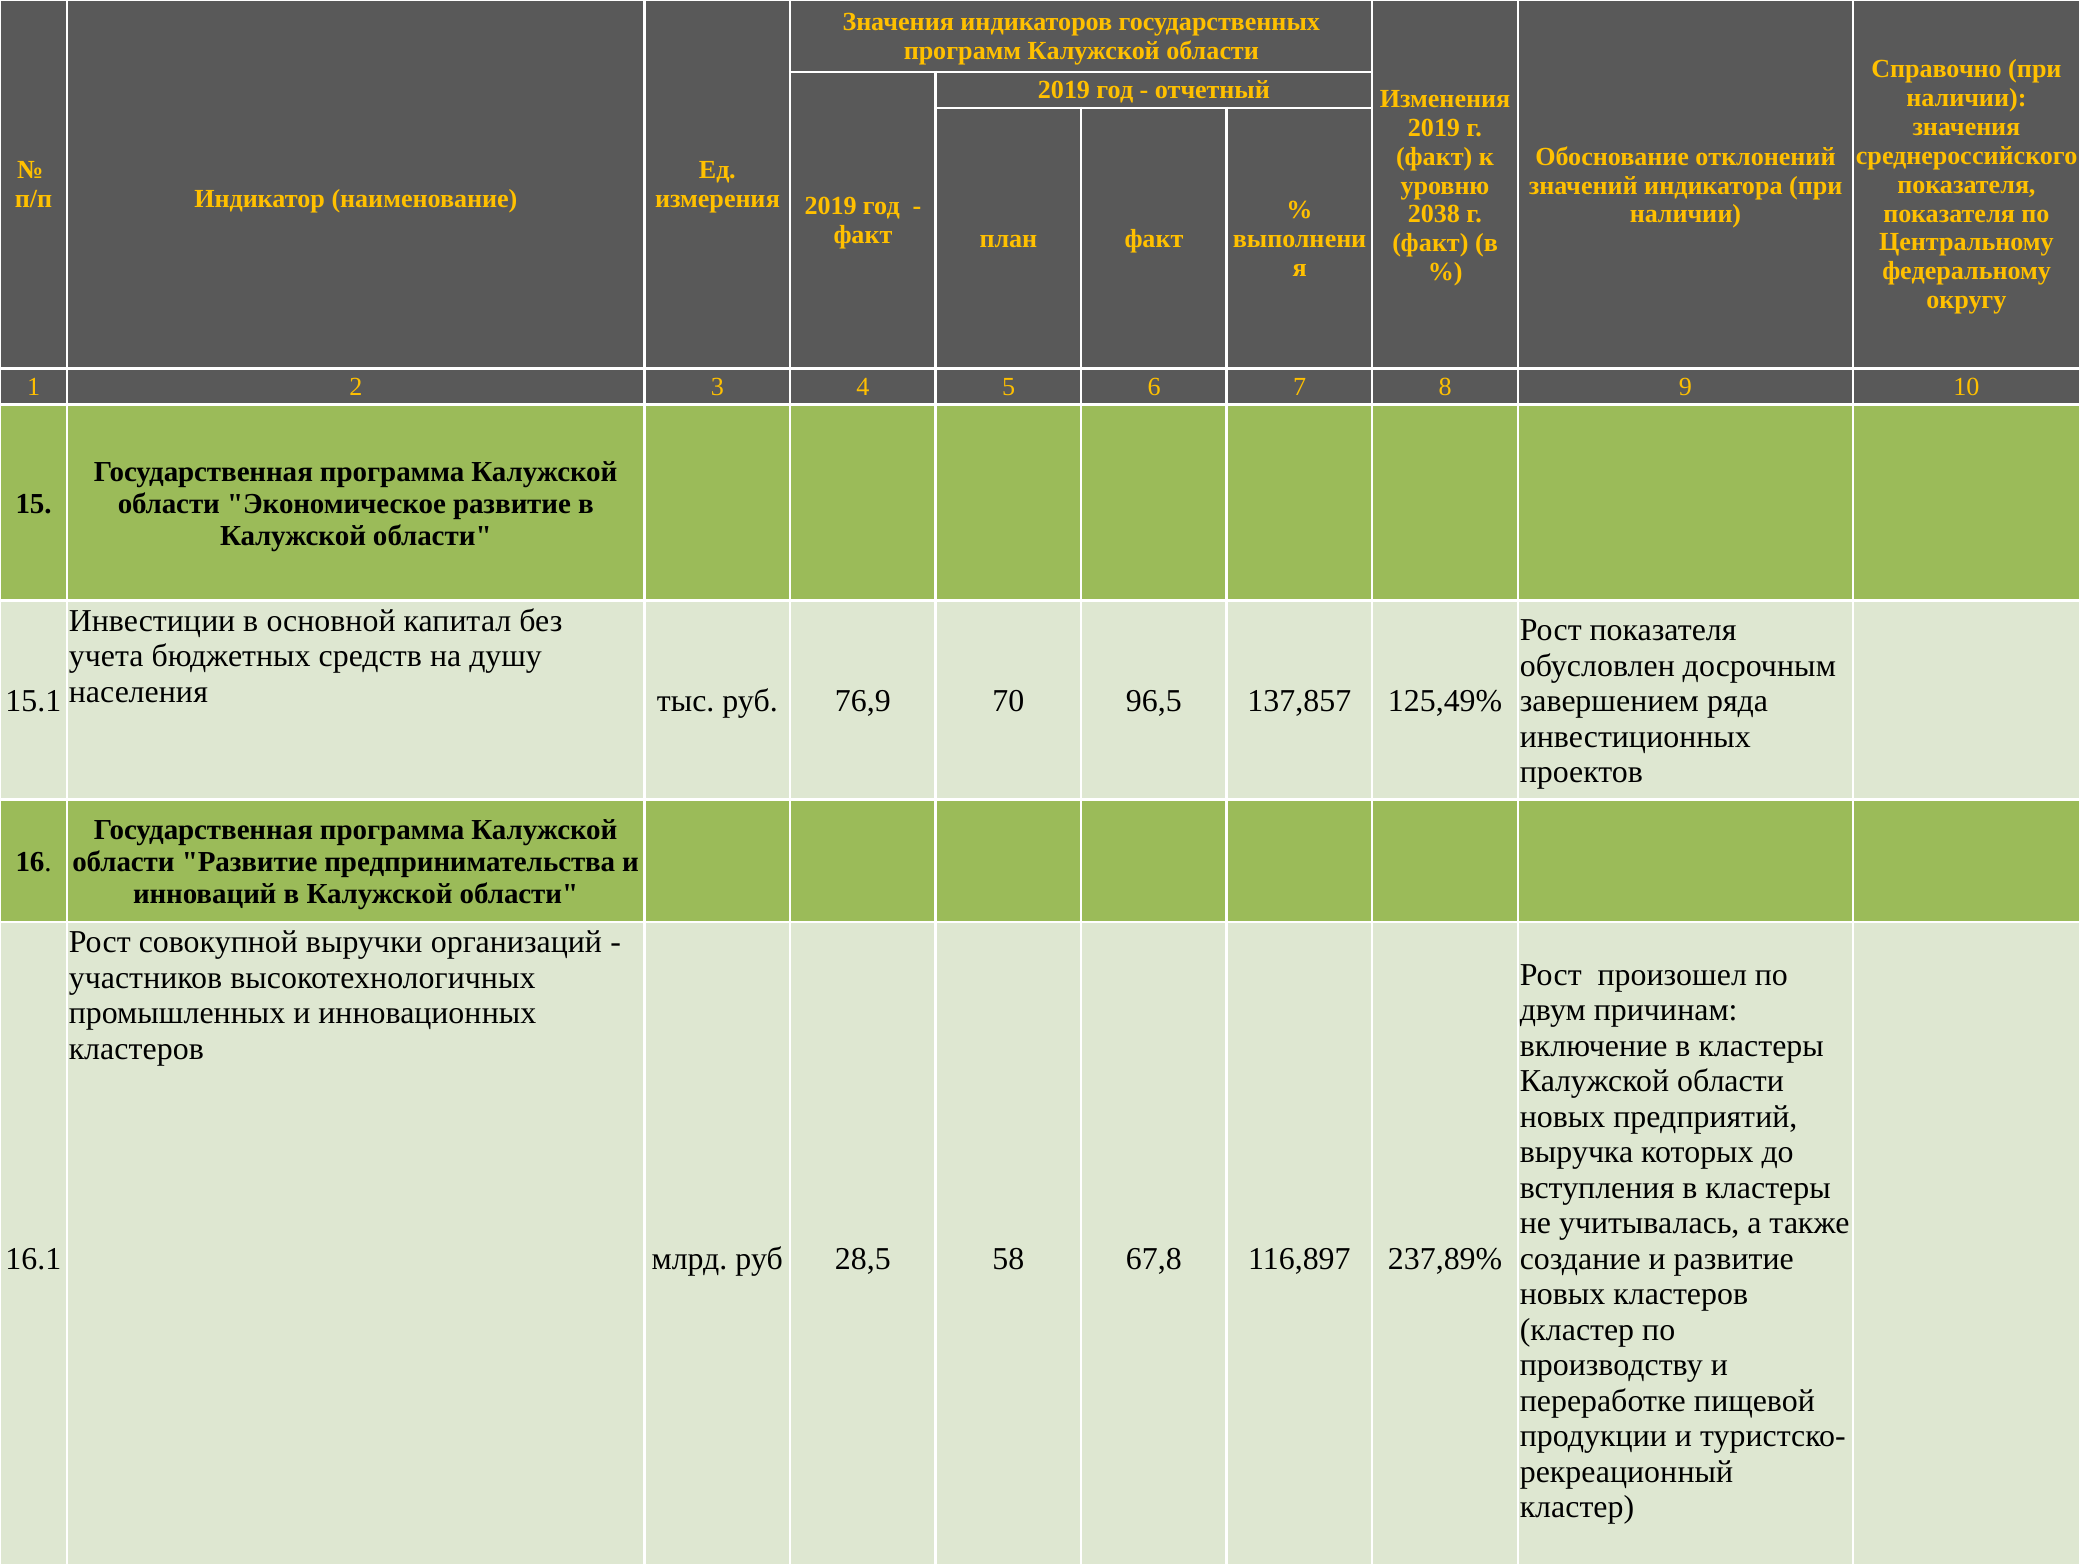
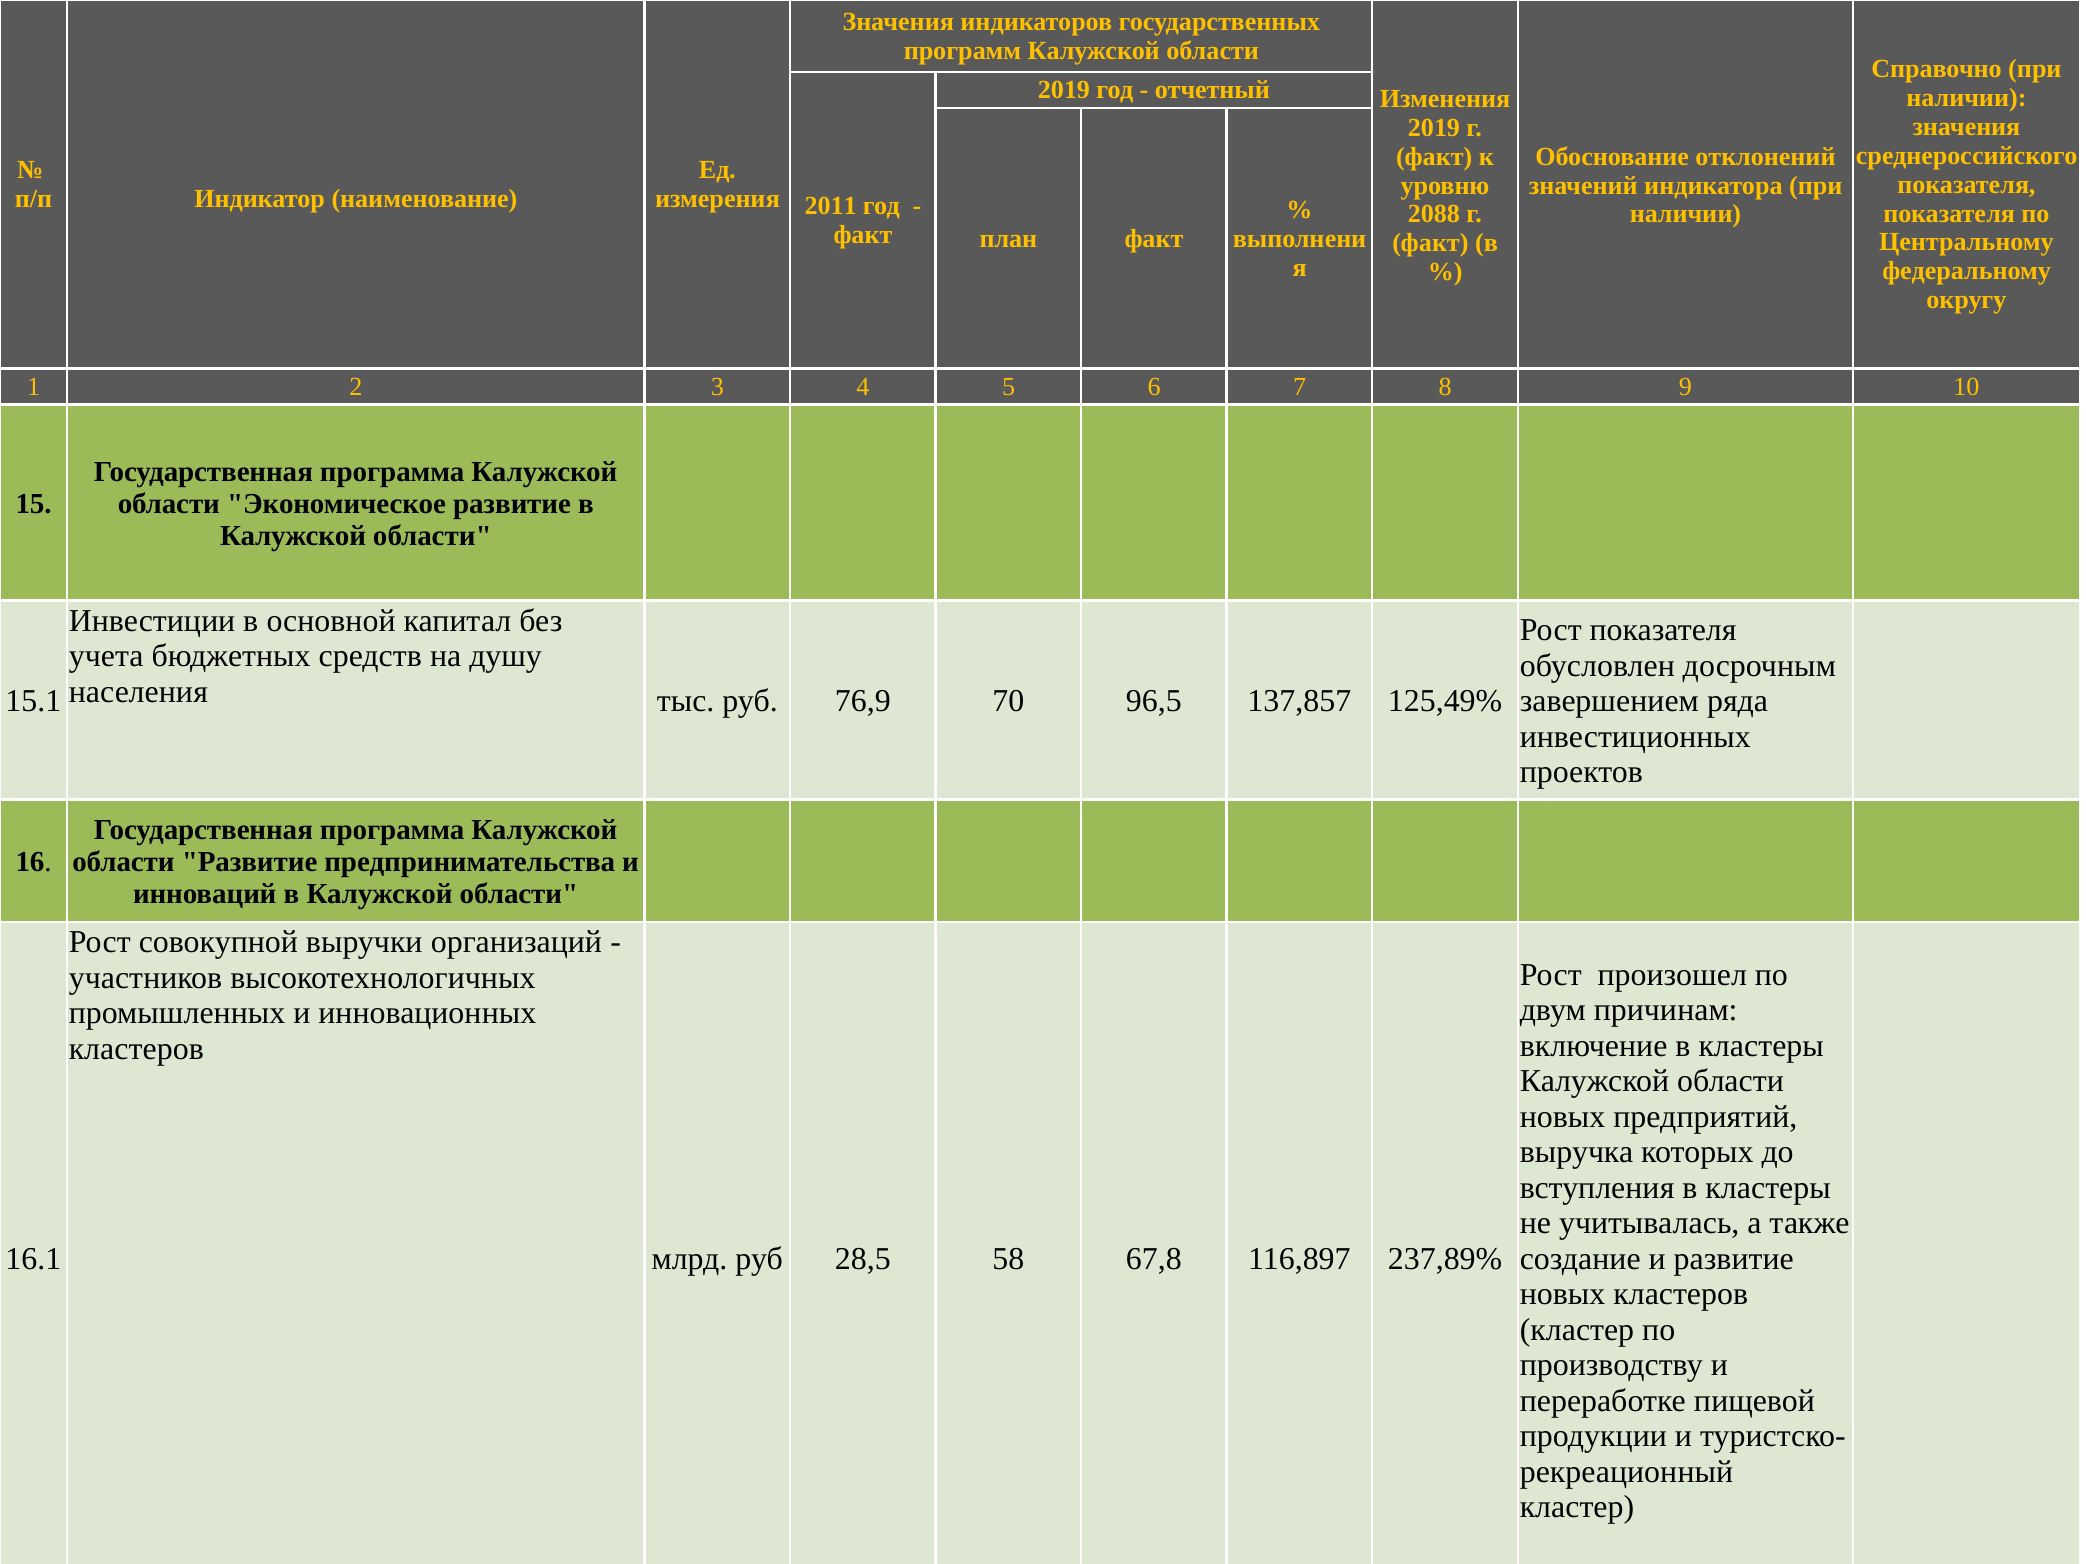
2019: 2019 -> 2011 (831, 206)
2038: 2038 -> 2088 (1434, 214)
